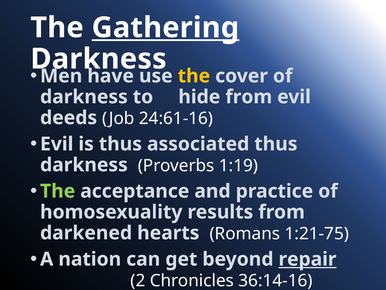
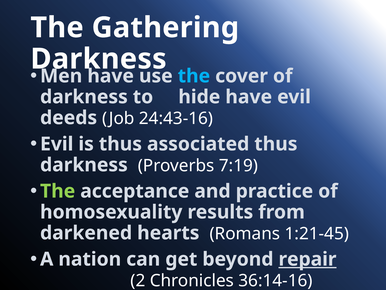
Gathering underline: present -> none (165, 28)
the colour: yellow -> light blue (194, 76)
hide from: from -> have (249, 97)
24:61-16: 24:61-16 -> 24:43-16 (176, 118)
1:19: 1:19 -> 7:19 (238, 165)
1:21-75: 1:21-75 -> 1:21-45 (317, 233)
